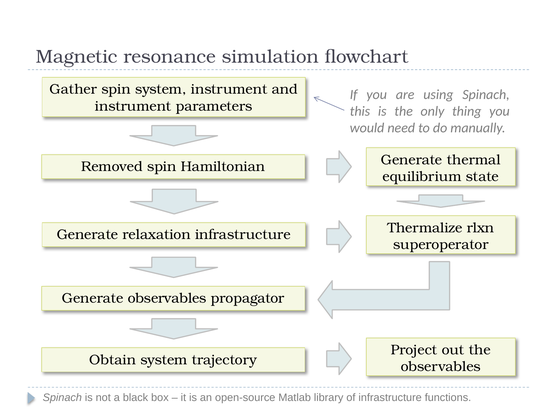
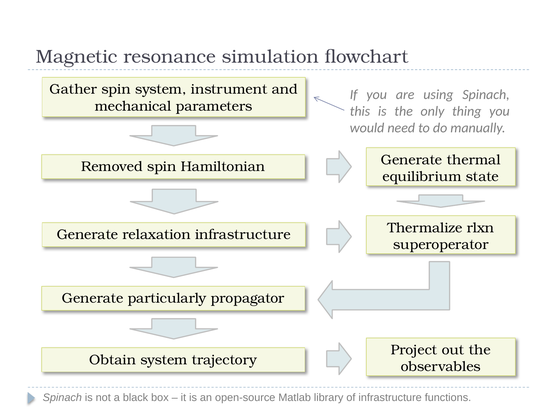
instrument: instrument -> mechanical (133, 106)
Generate observables: observables -> particularly (167, 298)
